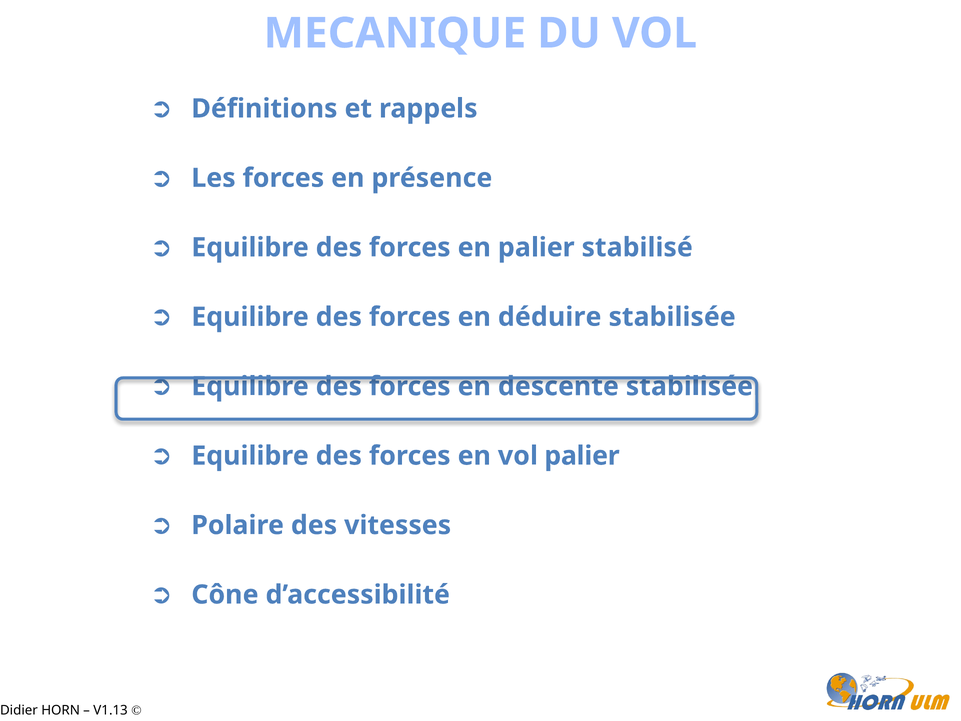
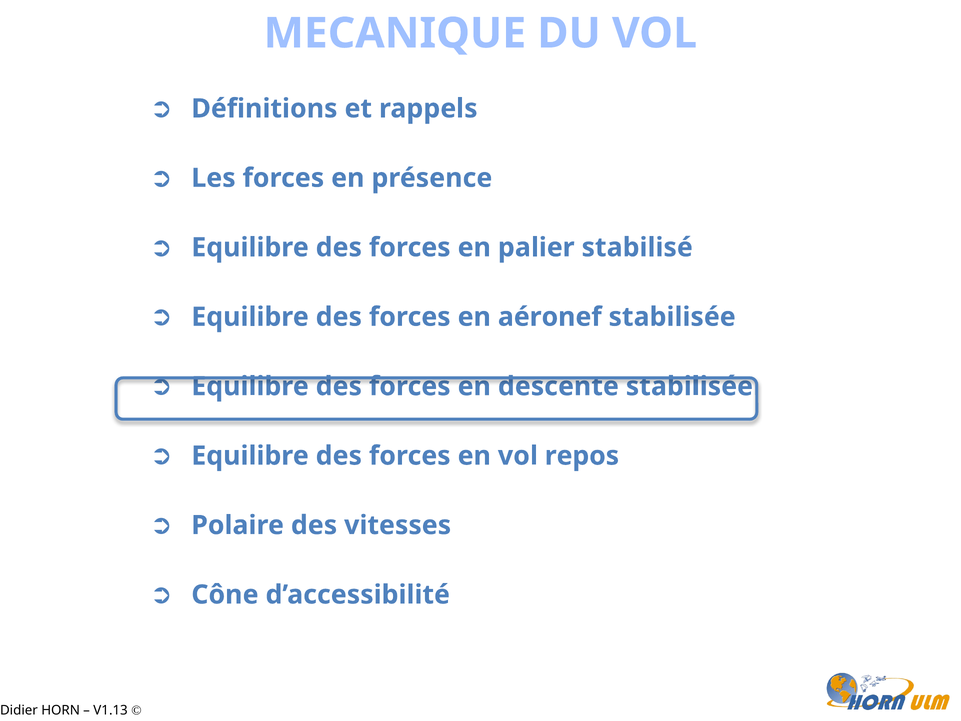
déduire: déduire -> aéronef (550, 317)
vol palier: palier -> repos (582, 456)
